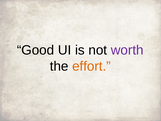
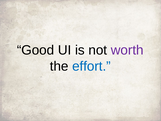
effort colour: orange -> blue (91, 66)
